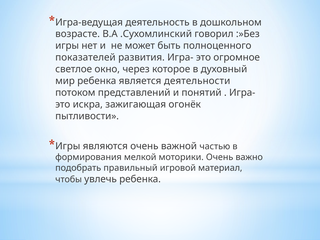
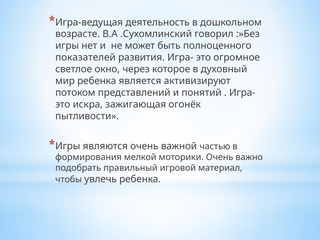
деятельности: деятельности -> активизируют (197, 81)
